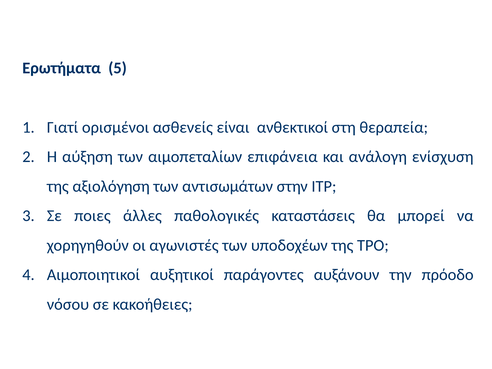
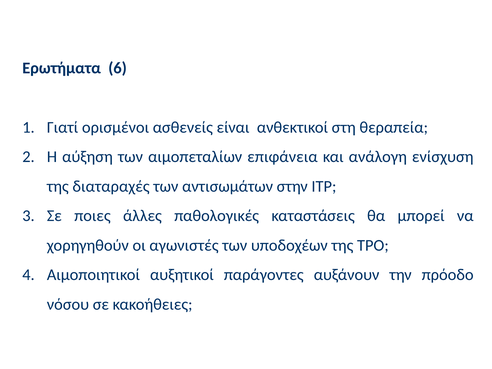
5: 5 -> 6 (118, 68)
αξιολόγηση: αξιολόγηση -> διαταραχές (111, 186)
